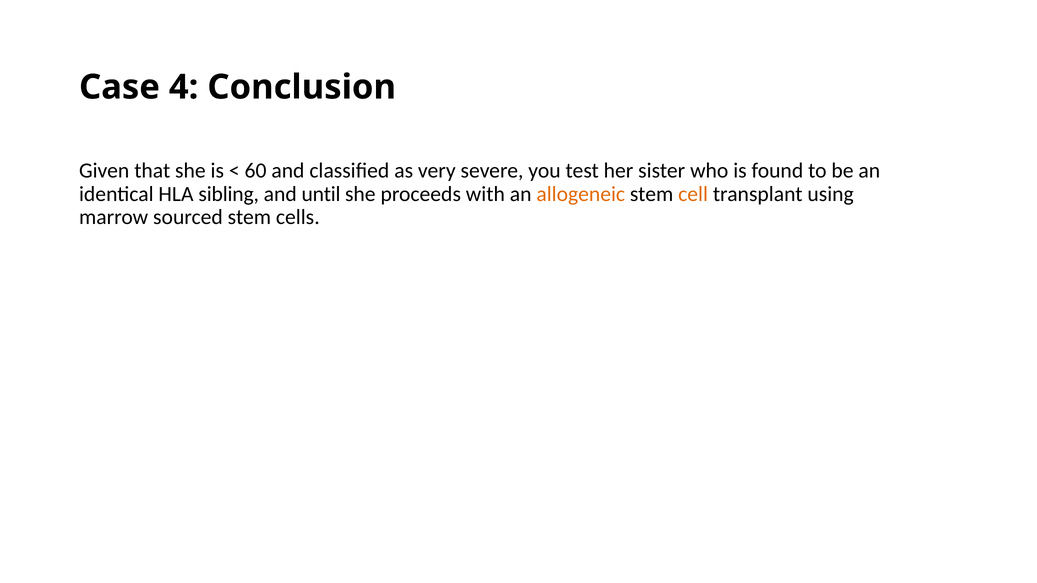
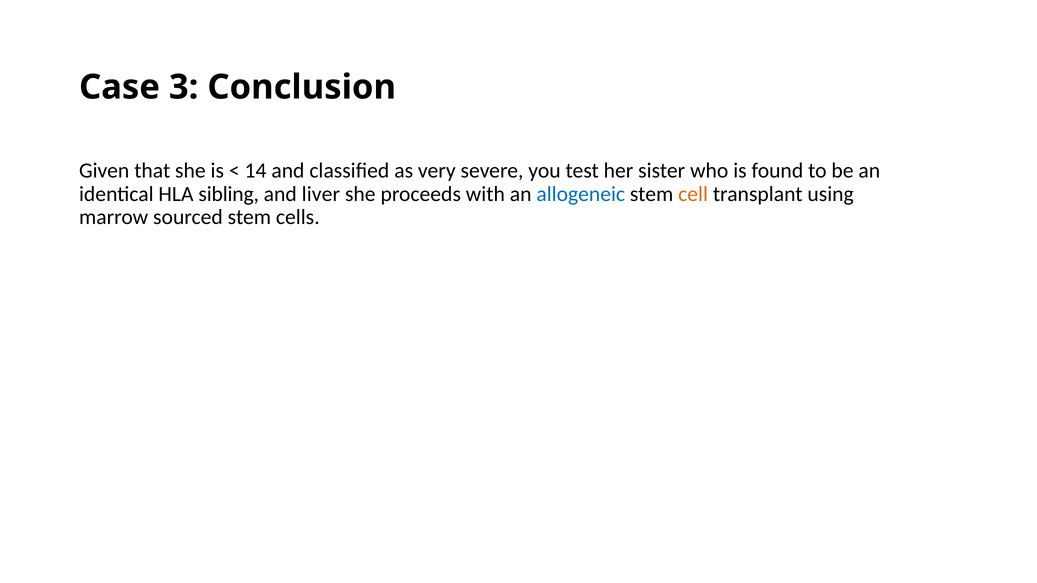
4: 4 -> 3 (184, 87)
60: 60 -> 14 (256, 171)
until: until -> liver (321, 194)
allogeneic colour: orange -> blue (581, 194)
